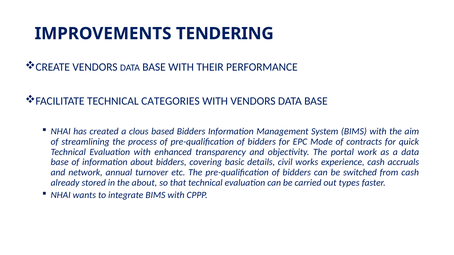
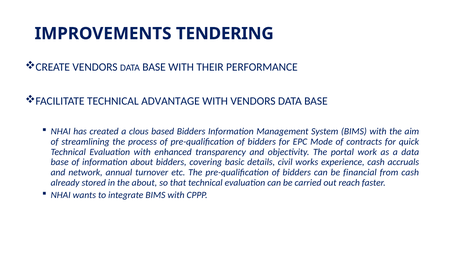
CATEGORIES: CATEGORIES -> ADVANTAGE (171, 101)
switched: switched -> financial (360, 173)
types: types -> reach (349, 183)
